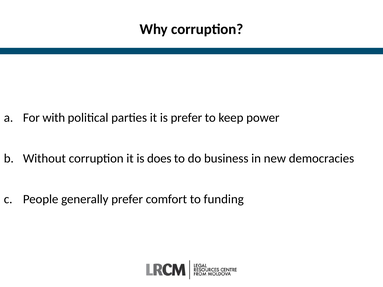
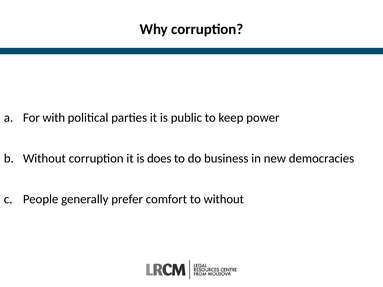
is prefer: prefer -> public (186, 118)
to funding: funding -> without (224, 199)
